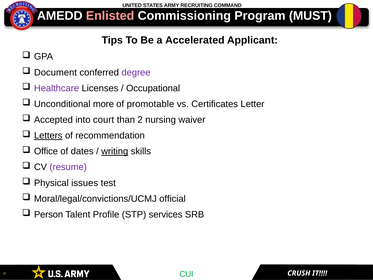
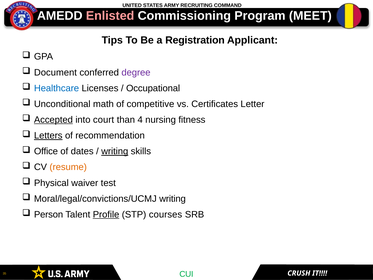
MUST: MUST -> MEET (310, 16)
Accelerated: Accelerated -> Registration (195, 40)
Healthcare colour: purple -> blue (57, 88)
more: more -> math (103, 104)
promotable: promotable -> competitive (150, 104)
Accepted underline: none -> present (53, 120)
2: 2 -> 4 (140, 120)
waiver: waiver -> fitness (192, 120)
resume colour: purple -> orange (68, 167)
issues: issues -> waiver (85, 183)
Moral/legal/convictions/UCMJ official: official -> writing (173, 199)
Profile underline: none -> present (106, 214)
services: services -> courses (166, 214)
